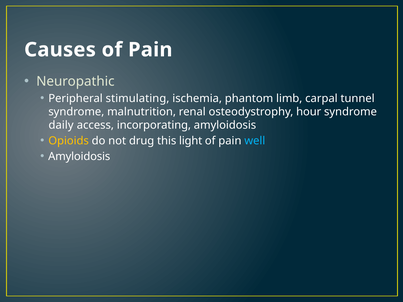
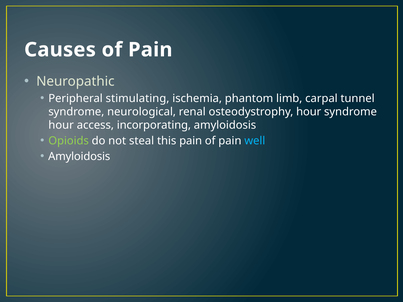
malnutrition: malnutrition -> neurological (142, 112)
daily: daily -> hour (61, 125)
Opioids colour: yellow -> light green (69, 141)
drug: drug -> steal (142, 141)
this light: light -> pain (191, 141)
